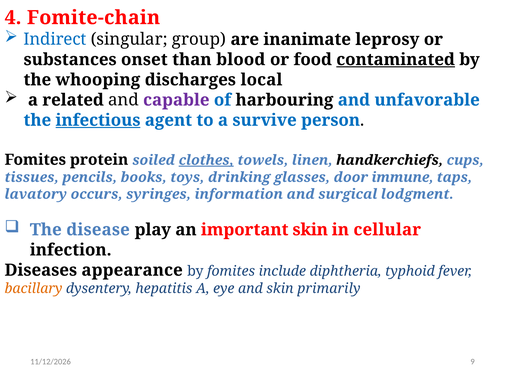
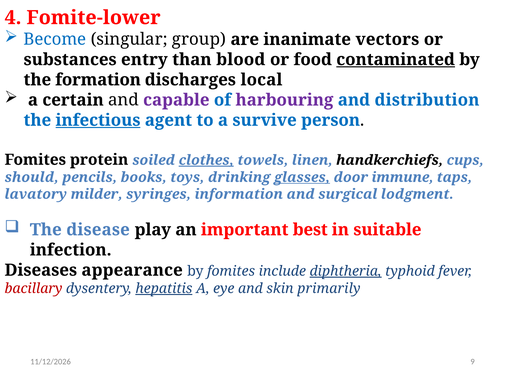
Fomite-chain: Fomite-chain -> Fomite-lower (94, 18)
Indirect: Indirect -> Become (55, 39)
leprosy: leprosy -> vectors (387, 39)
onset: onset -> entry (144, 60)
whooping: whooping -> formation (98, 80)
related: related -> certain (73, 100)
harbouring colour: black -> purple (284, 100)
unfavorable: unfavorable -> distribution (427, 100)
tissues: tissues -> should (32, 177)
glasses underline: none -> present (302, 177)
occurs: occurs -> milder (97, 194)
important skin: skin -> best (310, 230)
cellular: cellular -> suitable (387, 230)
diphtheria underline: none -> present (346, 271)
bacillary colour: orange -> red (33, 288)
hepatitis underline: none -> present (164, 288)
